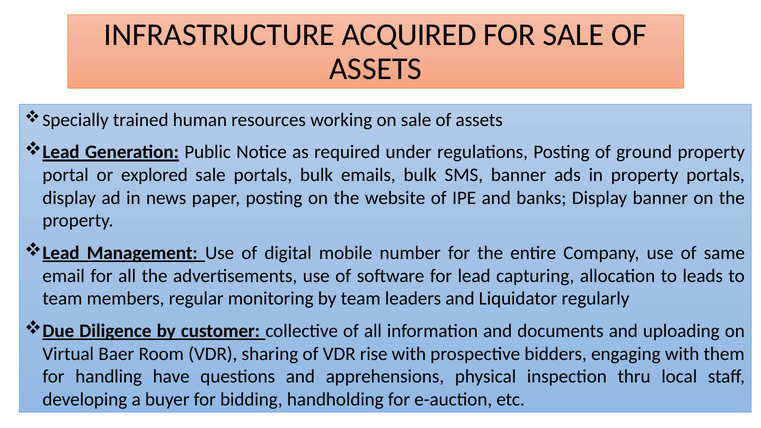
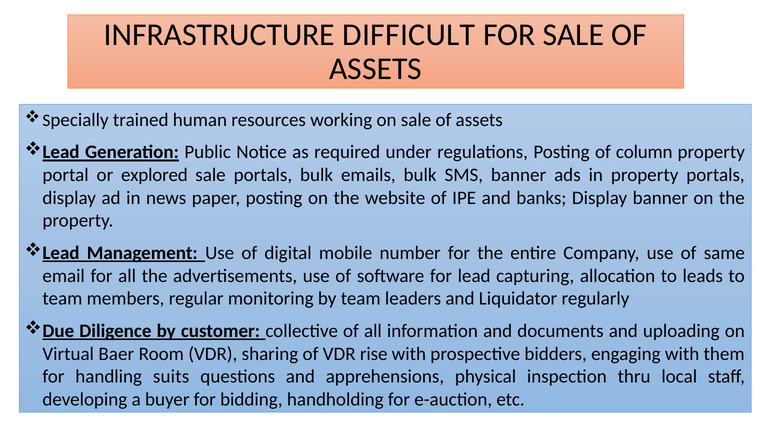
ACQUIRED: ACQUIRED -> DIFFICULT (409, 35)
ground: ground -> column (644, 152)
have: have -> suits (171, 377)
